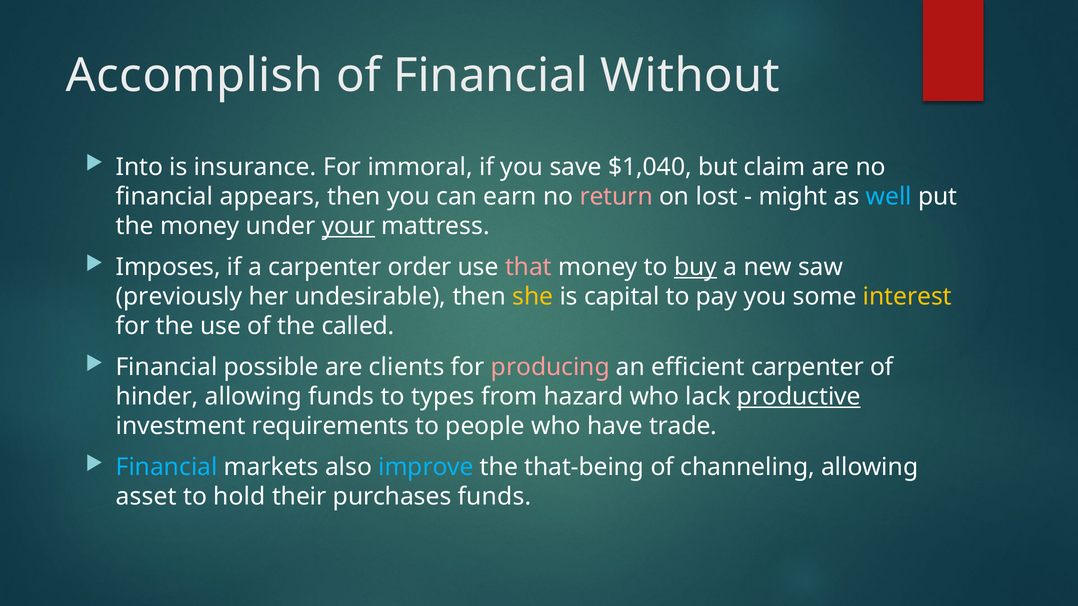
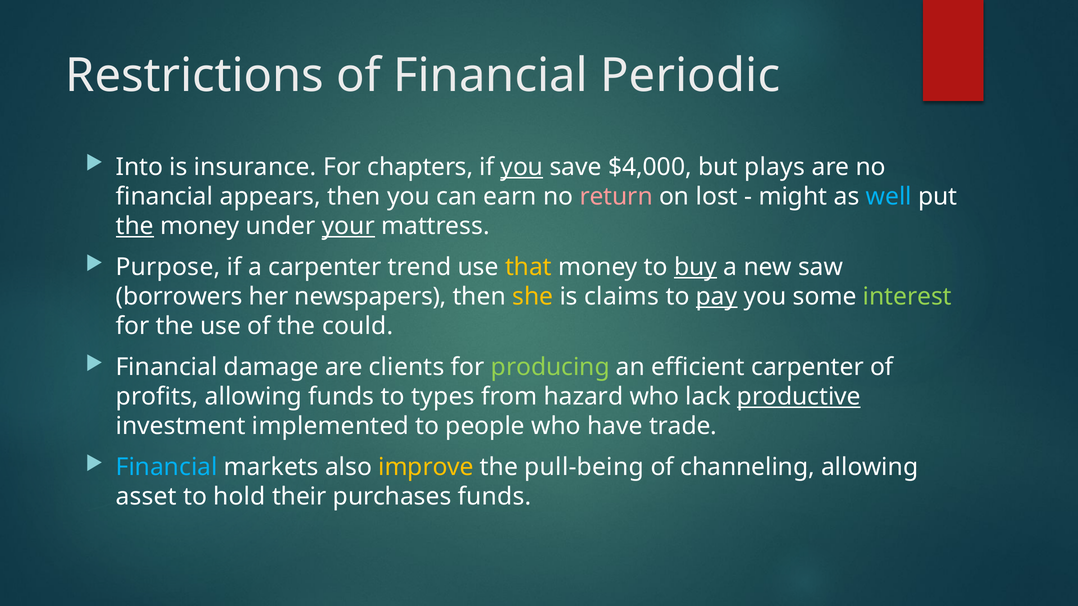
Accomplish: Accomplish -> Restrictions (195, 76)
Without: Without -> Periodic (690, 76)
immoral: immoral -> chapters (420, 167)
you underline: none -> present (522, 167)
$1,040: $1,040 -> $4,000 (650, 167)
claim: claim -> plays (774, 167)
the underline: none -> present (135, 226)
Imposes: Imposes -> Purpose (168, 267)
order: order -> trend (420, 267)
that colour: pink -> yellow (529, 267)
previously: previously -> borrowers (179, 297)
undesirable: undesirable -> newspapers (370, 297)
capital: capital -> claims (622, 297)
pay underline: none -> present (717, 297)
interest colour: yellow -> light green (907, 297)
called: called -> could (358, 326)
possible: possible -> damage (271, 367)
producing colour: pink -> light green (550, 367)
hinder: hinder -> profits (157, 397)
requirements: requirements -> implemented (330, 427)
improve colour: light blue -> yellow (426, 467)
that-being: that-being -> pull-being (584, 467)
